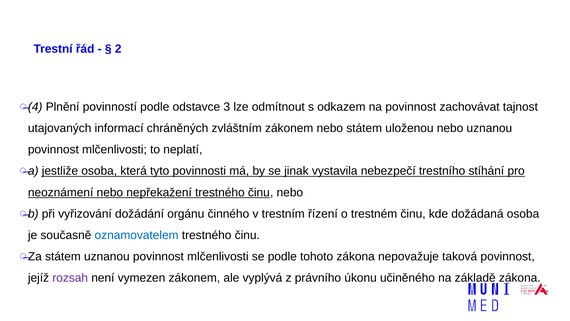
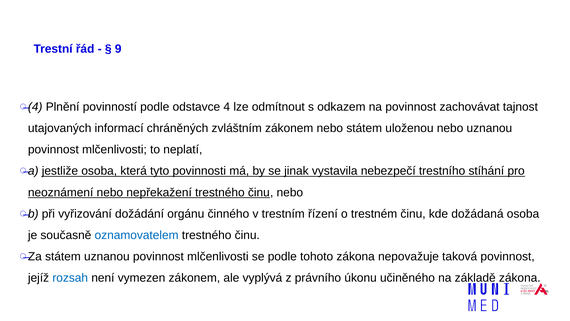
2: 2 -> 9 (118, 49)
3: 3 -> 4 (227, 107)
rozsah colour: purple -> blue (70, 278)
